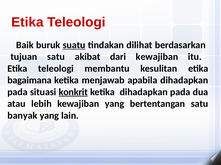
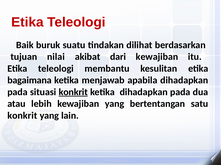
suatu underline: present -> none (74, 45)
tujuan satu: satu -> nilai (56, 57)
banyak: banyak -> konkrit (22, 116)
